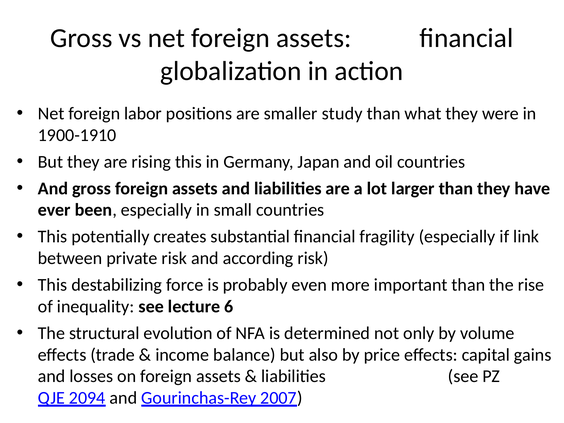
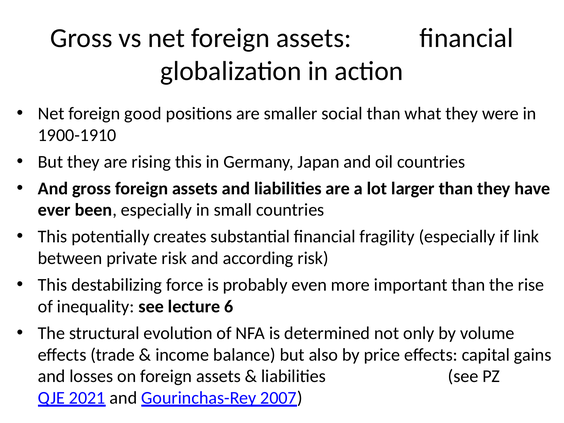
labor: labor -> good (143, 114)
study: study -> social (342, 114)
2094: 2094 -> 2021 (87, 398)
